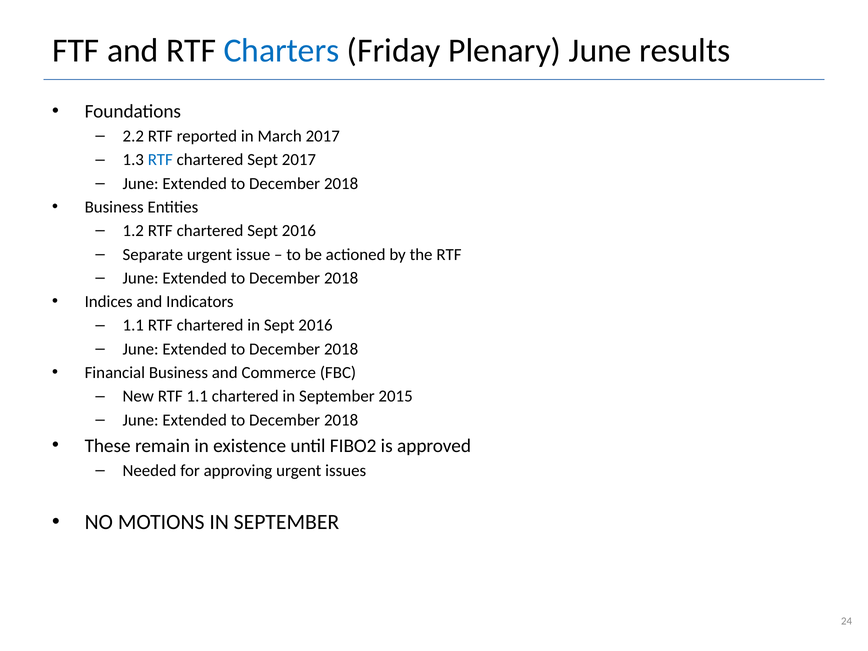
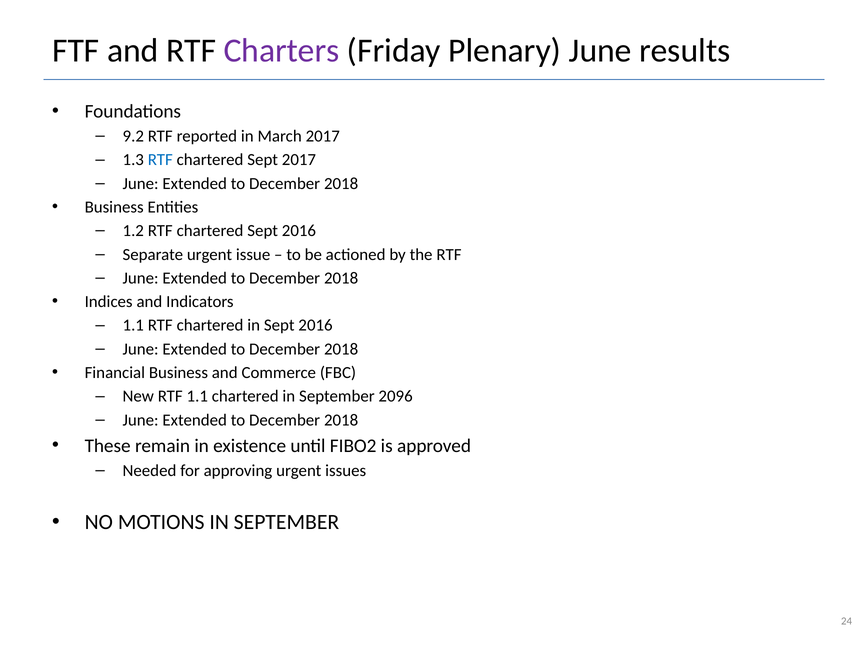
Charters colour: blue -> purple (282, 51)
2.2: 2.2 -> 9.2 (133, 136)
2015: 2015 -> 2096 (396, 396)
